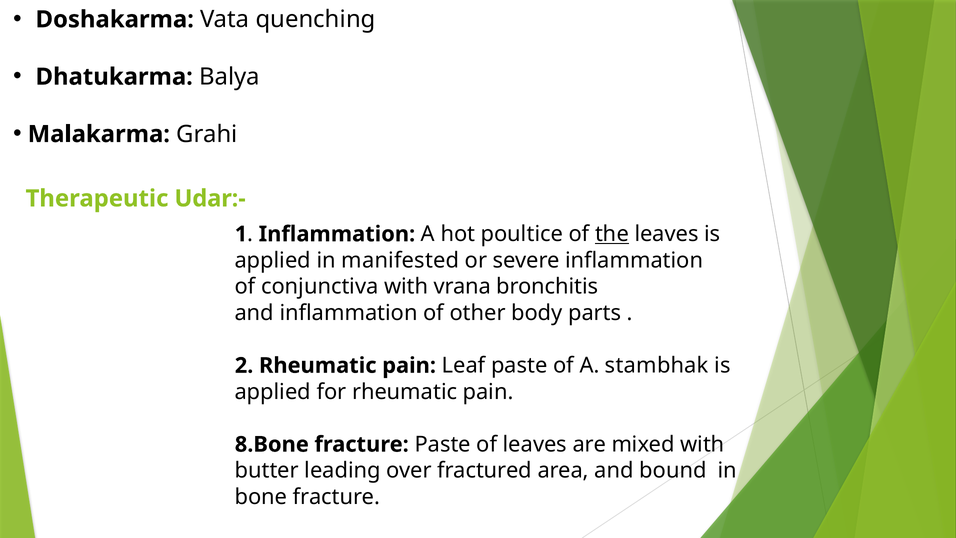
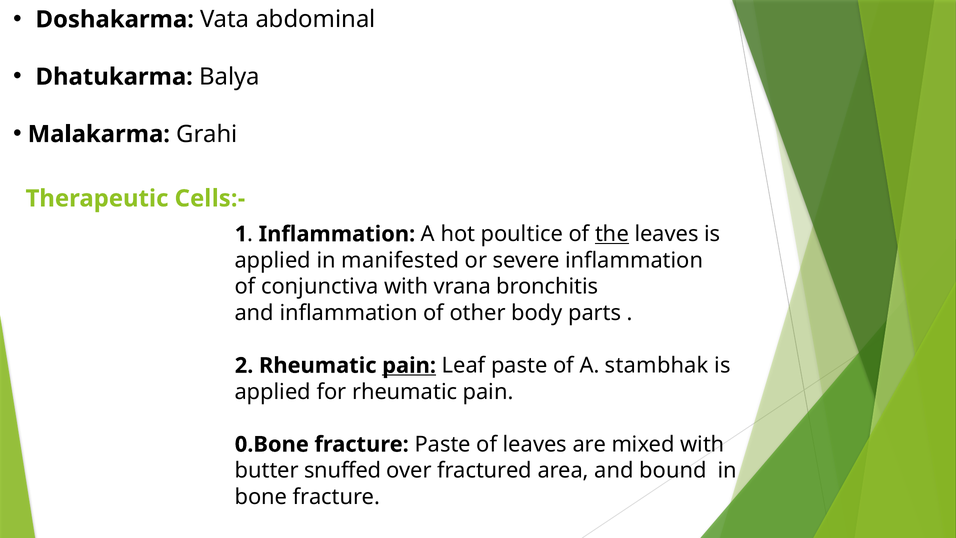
quenching: quenching -> abdominal (316, 19)
Udar:-: Udar:- -> Cells:- (210, 198)
pain underline: none -> present (409, 365)
8.Bone: 8.Bone -> 0.Bone (272, 444)
leading: leading -> snuffed (343, 471)
